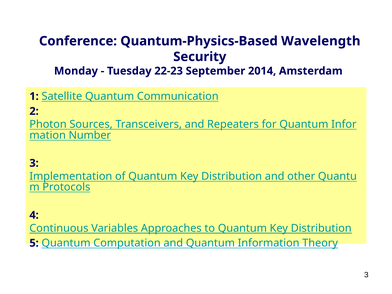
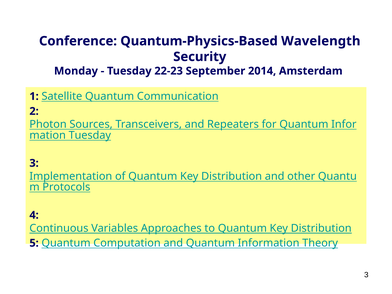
Number: Number -> Tuesday (90, 135)
